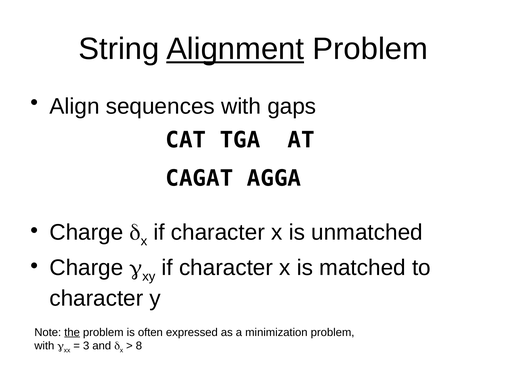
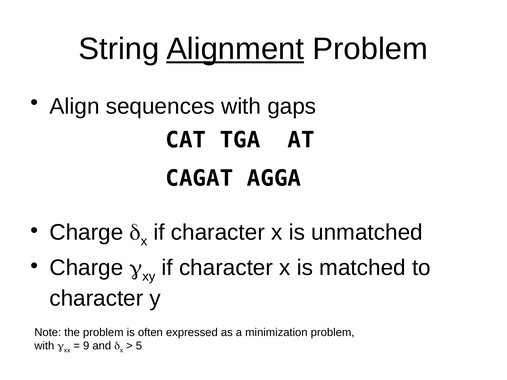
the underline: present -> none (72, 333)
3: 3 -> 9 (86, 346)
8: 8 -> 5 (139, 346)
